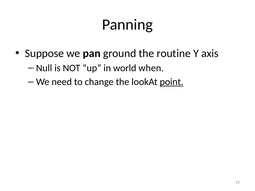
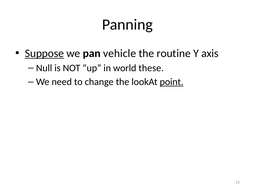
Suppose underline: none -> present (44, 53)
ground: ground -> vehicle (120, 53)
when: when -> these (151, 68)
